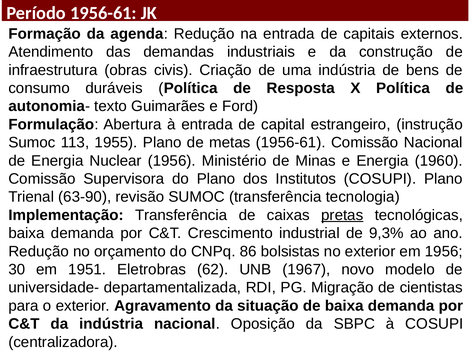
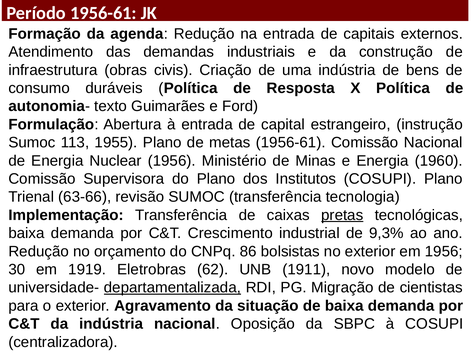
63-90: 63-90 -> 63-66 (85, 197)
1951: 1951 -> 1919 (87, 270)
1967: 1967 -> 1911 (306, 270)
departamentalizada underline: none -> present (172, 288)
